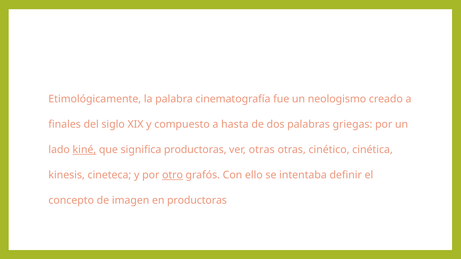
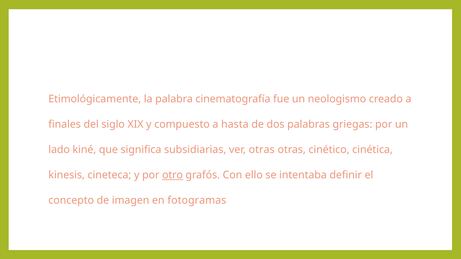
kiné underline: present -> none (84, 150)
significa productoras: productoras -> subsidiarias (195, 150)
en productoras: productoras -> fotogramas (197, 201)
